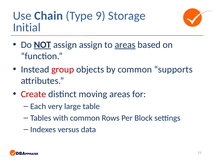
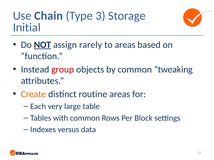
9: 9 -> 3 (100, 16)
assign assign: assign -> rarely (91, 45)
areas underline: present -> none (125, 45)
supports: supports -> tweaking (173, 70)
Create colour: red -> orange (34, 94)
moving: moving -> routine (93, 94)
